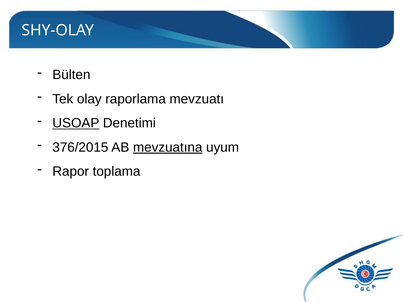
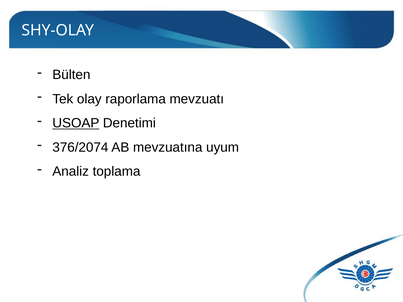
376/2015: 376/2015 -> 376/2074 (80, 147)
mevzuatına underline: present -> none (168, 147)
Rapor: Rapor -> Analiz (71, 172)
